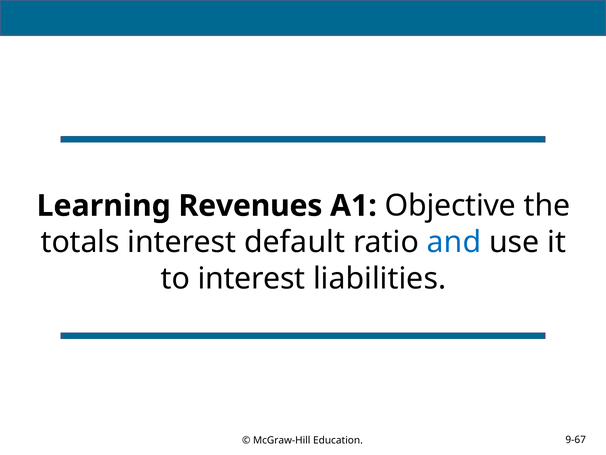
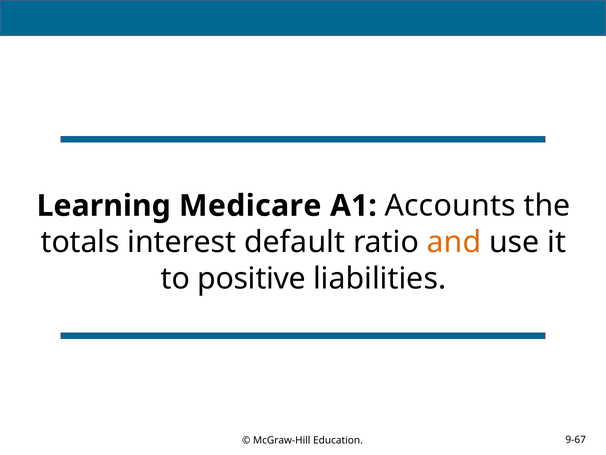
Revenues: Revenues -> Medicare (250, 206)
Objective: Objective -> Accounts (450, 206)
and colour: blue -> orange (454, 242)
to interest: interest -> positive (252, 278)
